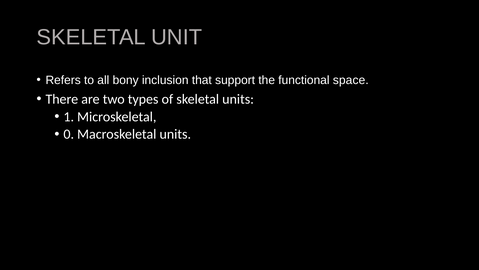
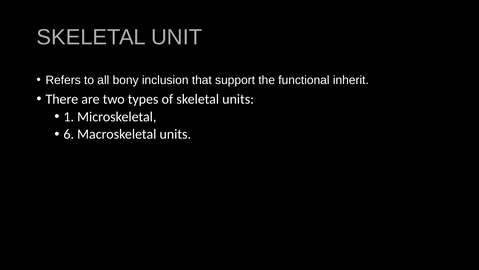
space: space -> inherit (351, 80)
0: 0 -> 6 (69, 134)
